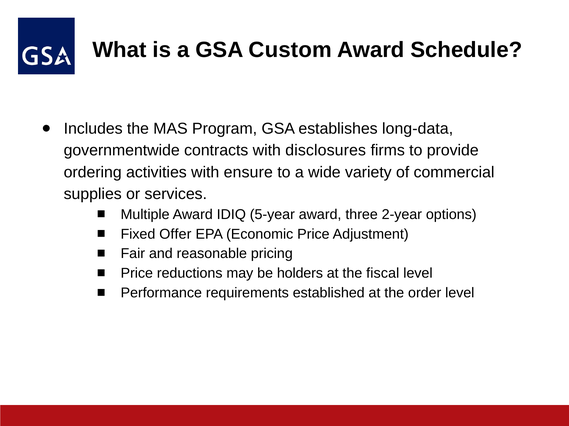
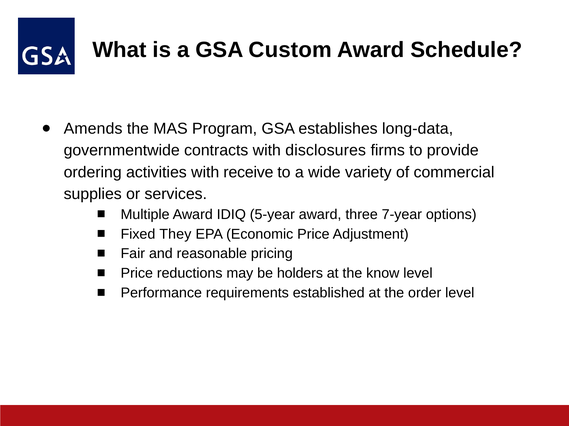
Includes: Includes -> Amends (93, 129)
ensure: ensure -> receive (248, 172)
2-year: 2-year -> 7-year (402, 215)
Offer: Offer -> They (175, 234)
fiscal: fiscal -> know (383, 274)
